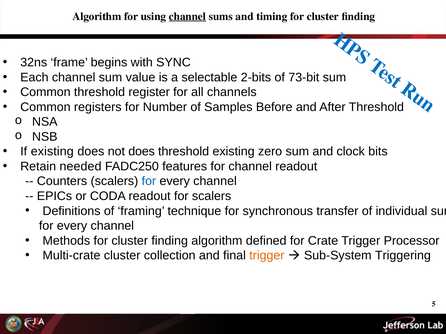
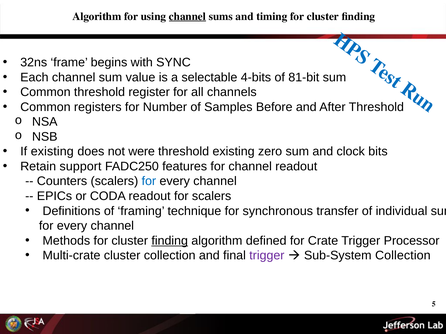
2-bits: 2-bits -> 4-bits (256, 77)
73-bit: 73-bit -> 81-bit (304, 77)
not does: does -> were (142, 152)
needed: needed -> support (81, 167)
finding underline: none -> present (170, 241)
trigger colour: orange -> purple (267, 256)
Sub-System Triggering: Triggering -> Collection (403, 256)
